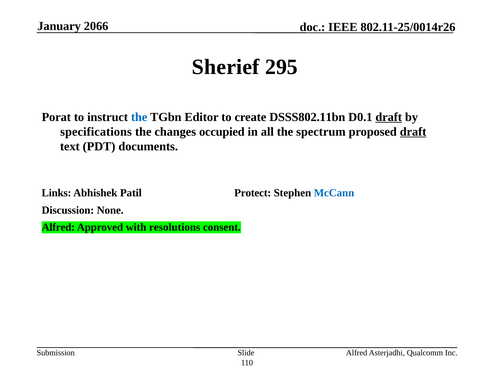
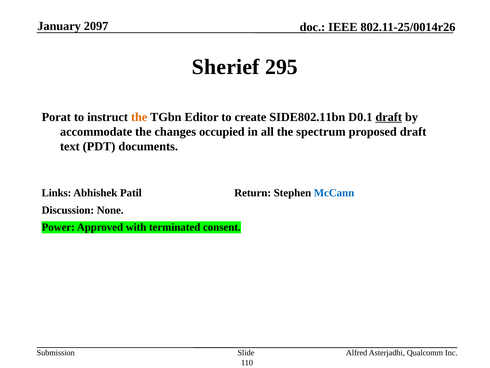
2066: 2066 -> 2097 (96, 26)
the colour: blue -> orange (139, 117)
DSSS802.11bn: DSSS802.11bn -> SIDE802.11bn (307, 117)
specifications: specifications -> accommodate (96, 132)
draft underline: present -> none (413, 132)
Protect: Protect -> Return (253, 193)
Alfred: Alfred -> Power (58, 227)
resolutions: resolutions -> terminated (175, 227)
